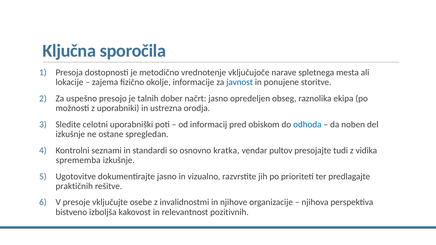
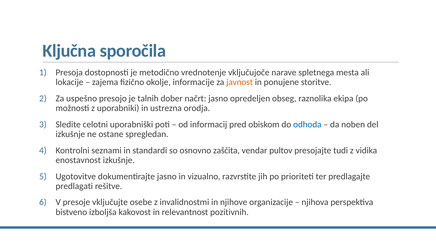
javnost colour: blue -> orange (240, 82)
kratka: kratka -> zaščita (226, 151)
sprememba: sprememba -> enostavnost (78, 160)
praktičnih: praktičnih -> predlagati (74, 186)
